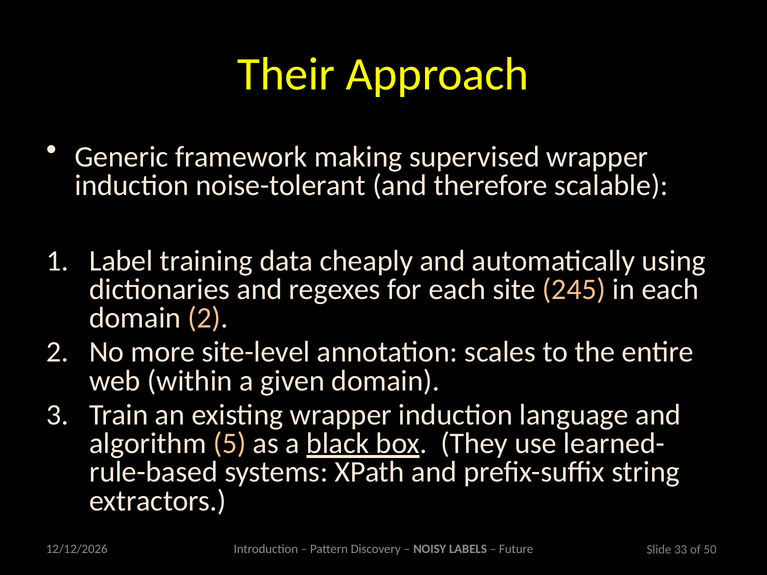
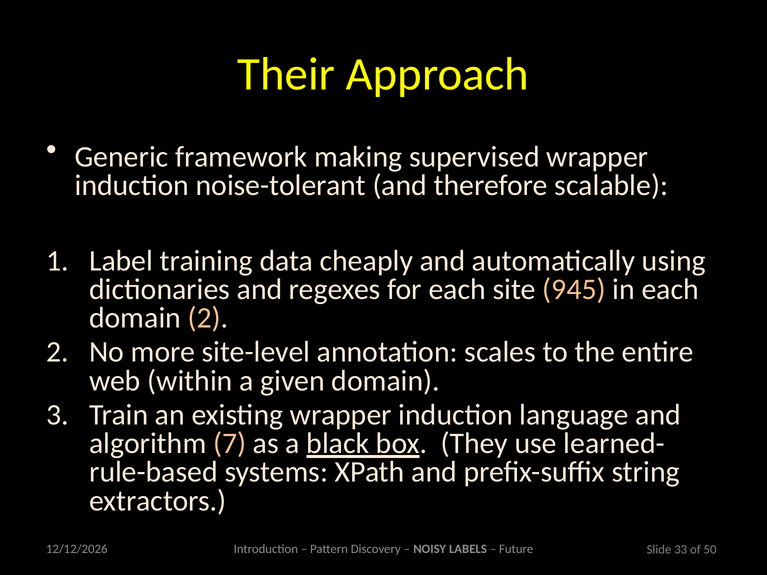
245: 245 -> 945 (574, 290)
5: 5 -> 7 (230, 444)
